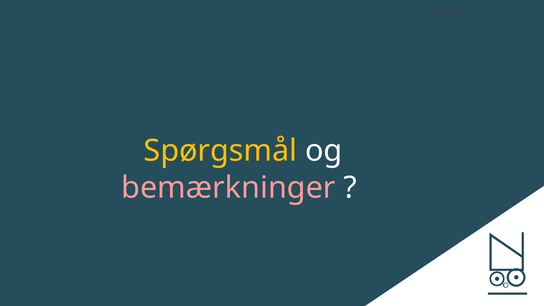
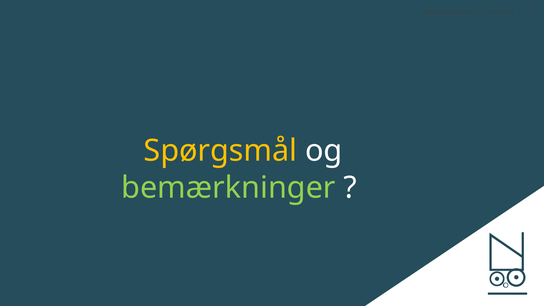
bemærkninger colour: pink -> light green (228, 188)
